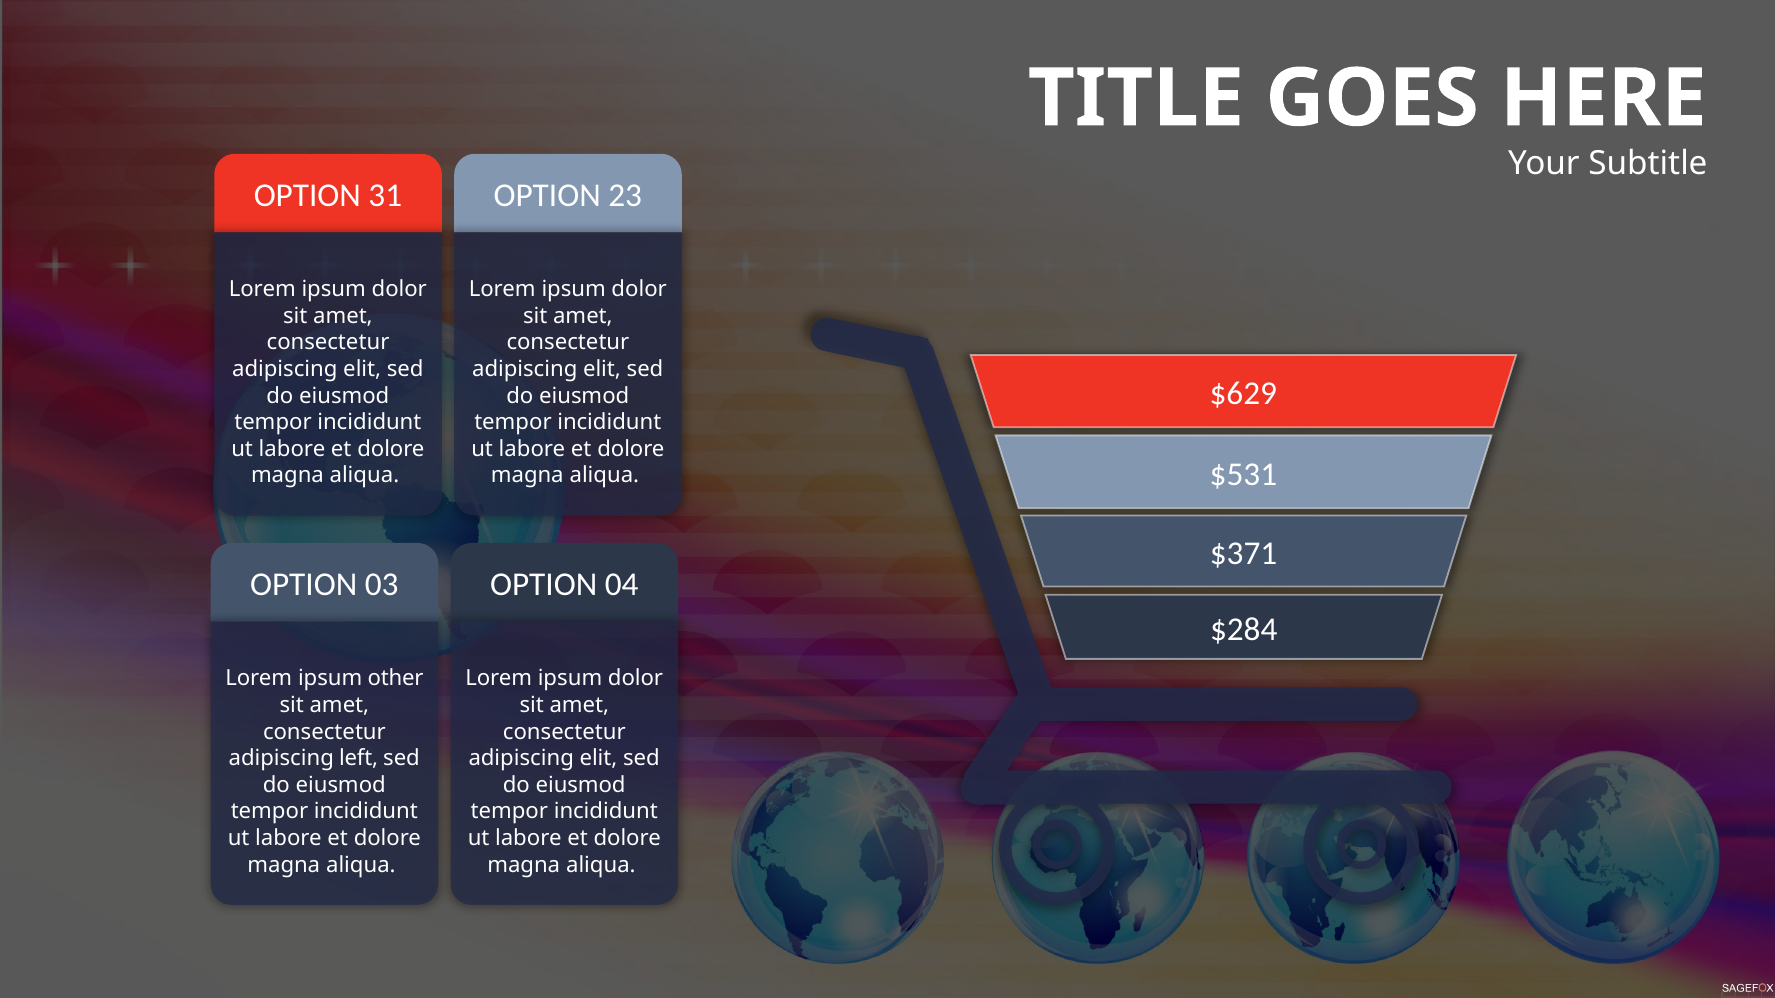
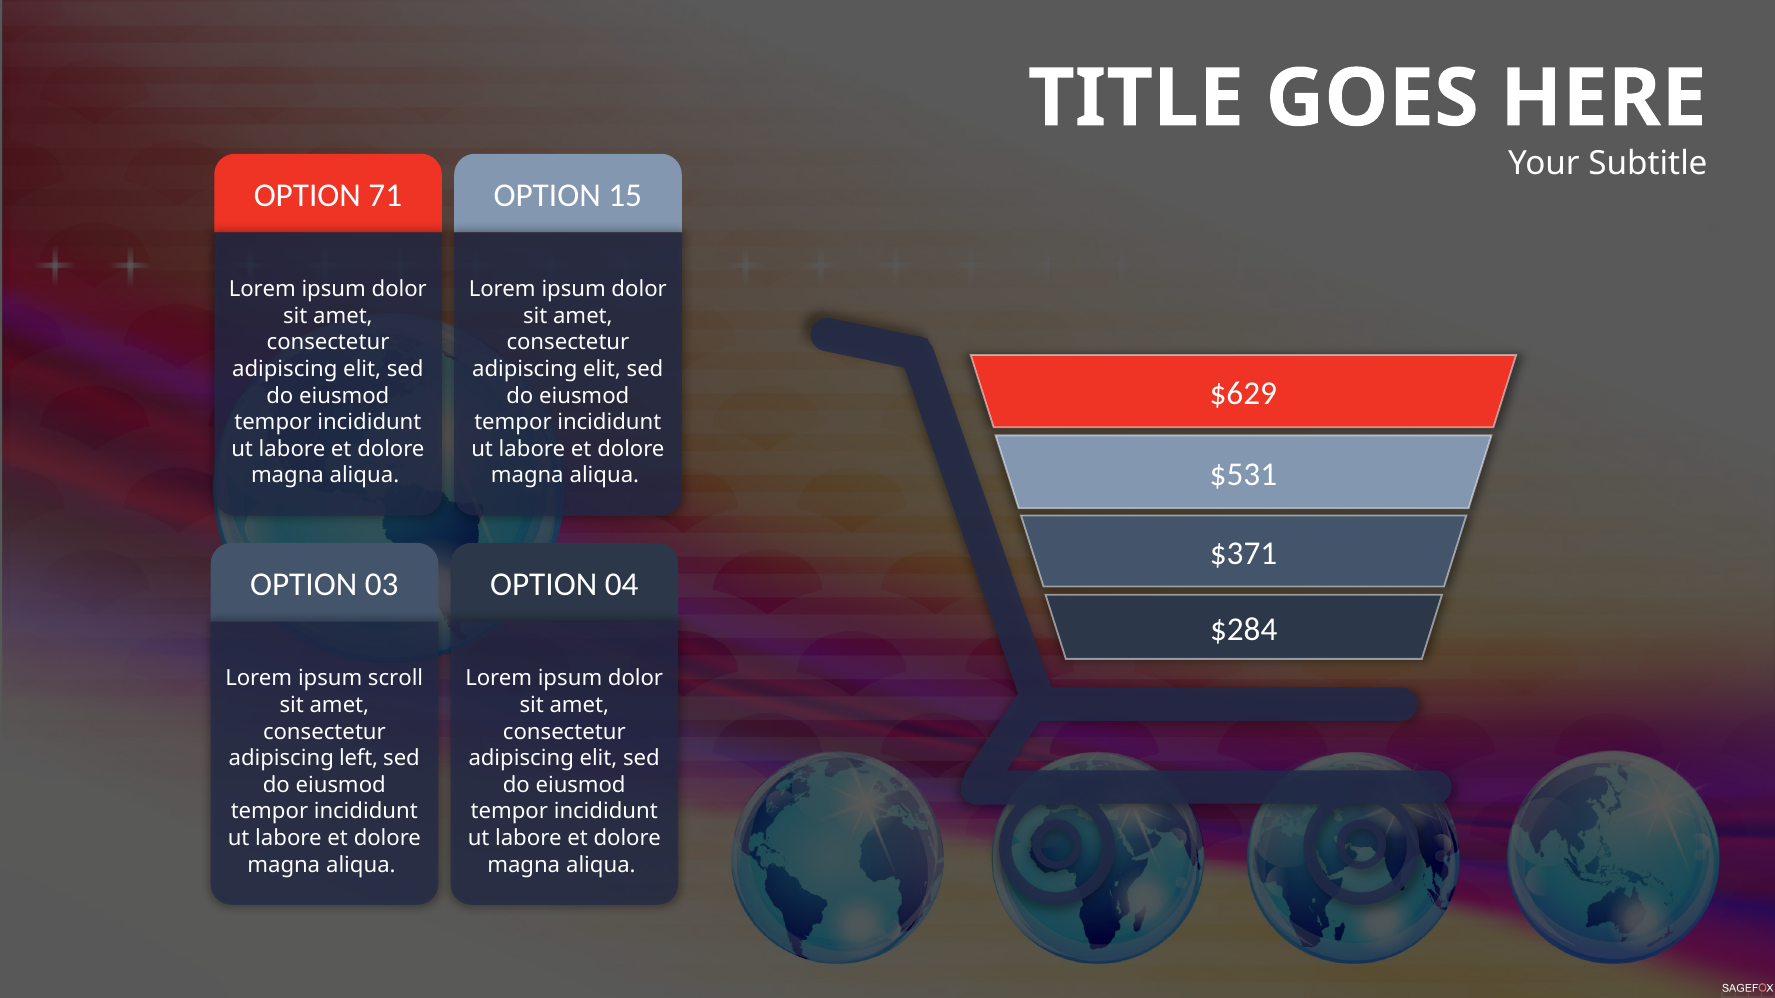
31: 31 -> 71 (385, 195)
23: 23 -> 15 (625, 195)
other: other -> scroll (396, 679)
